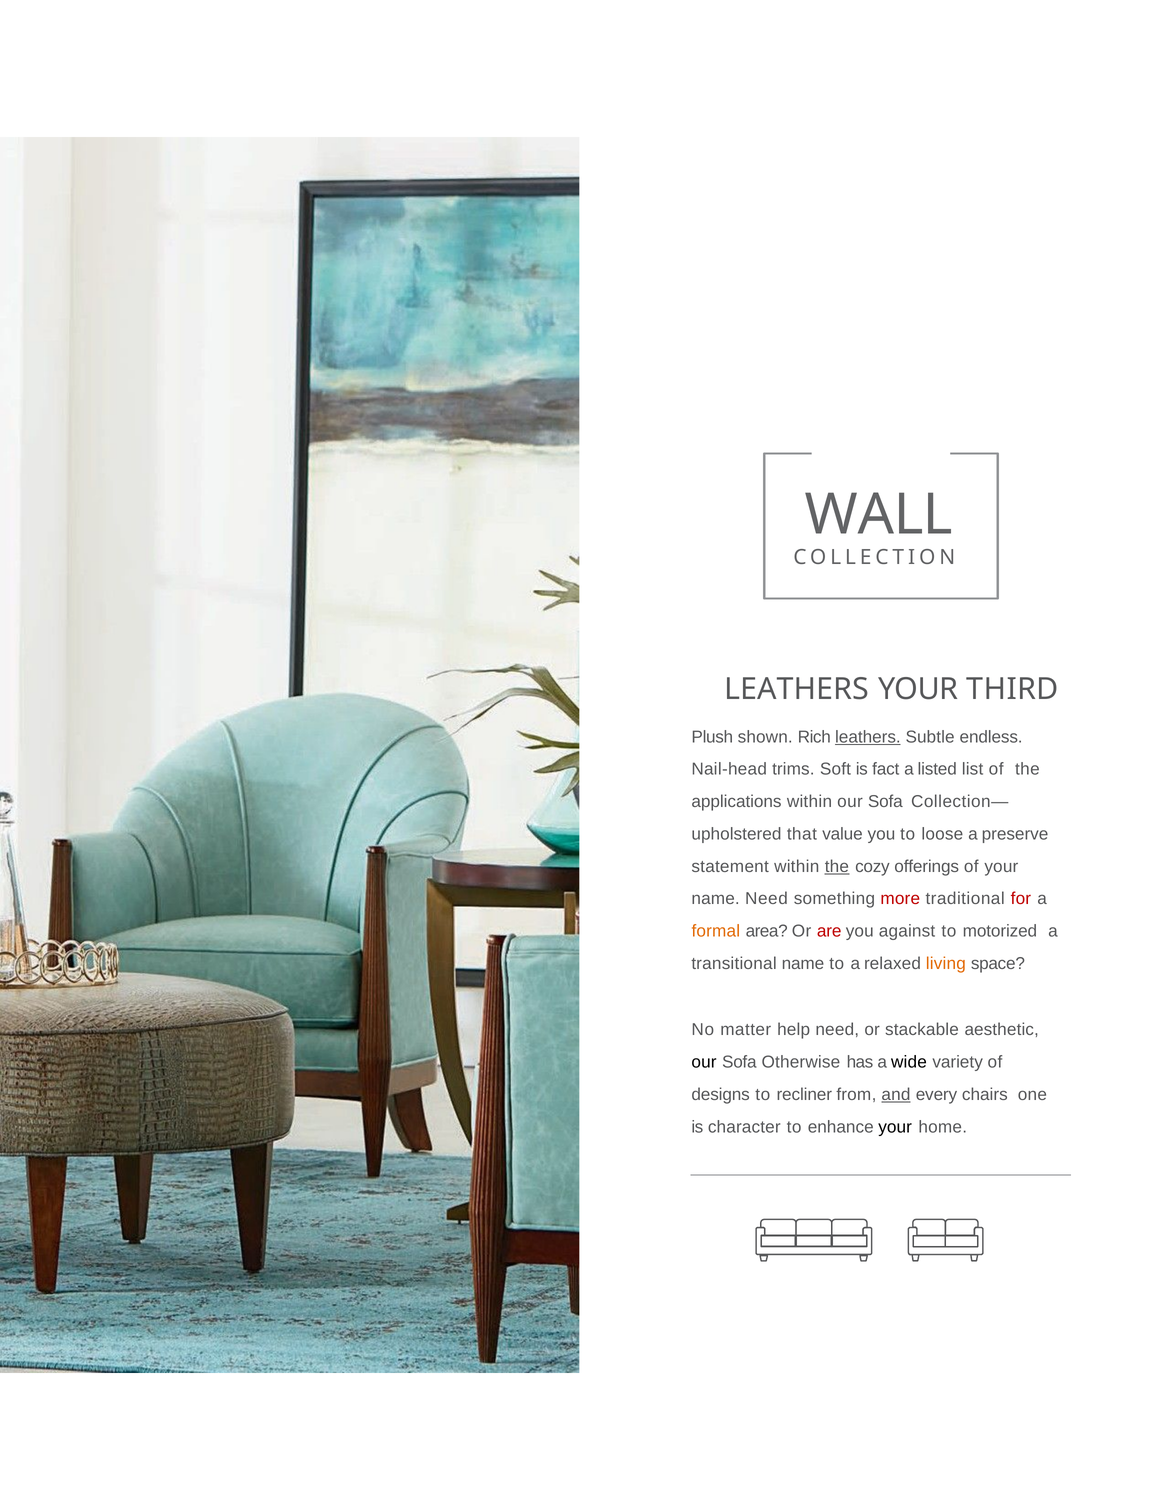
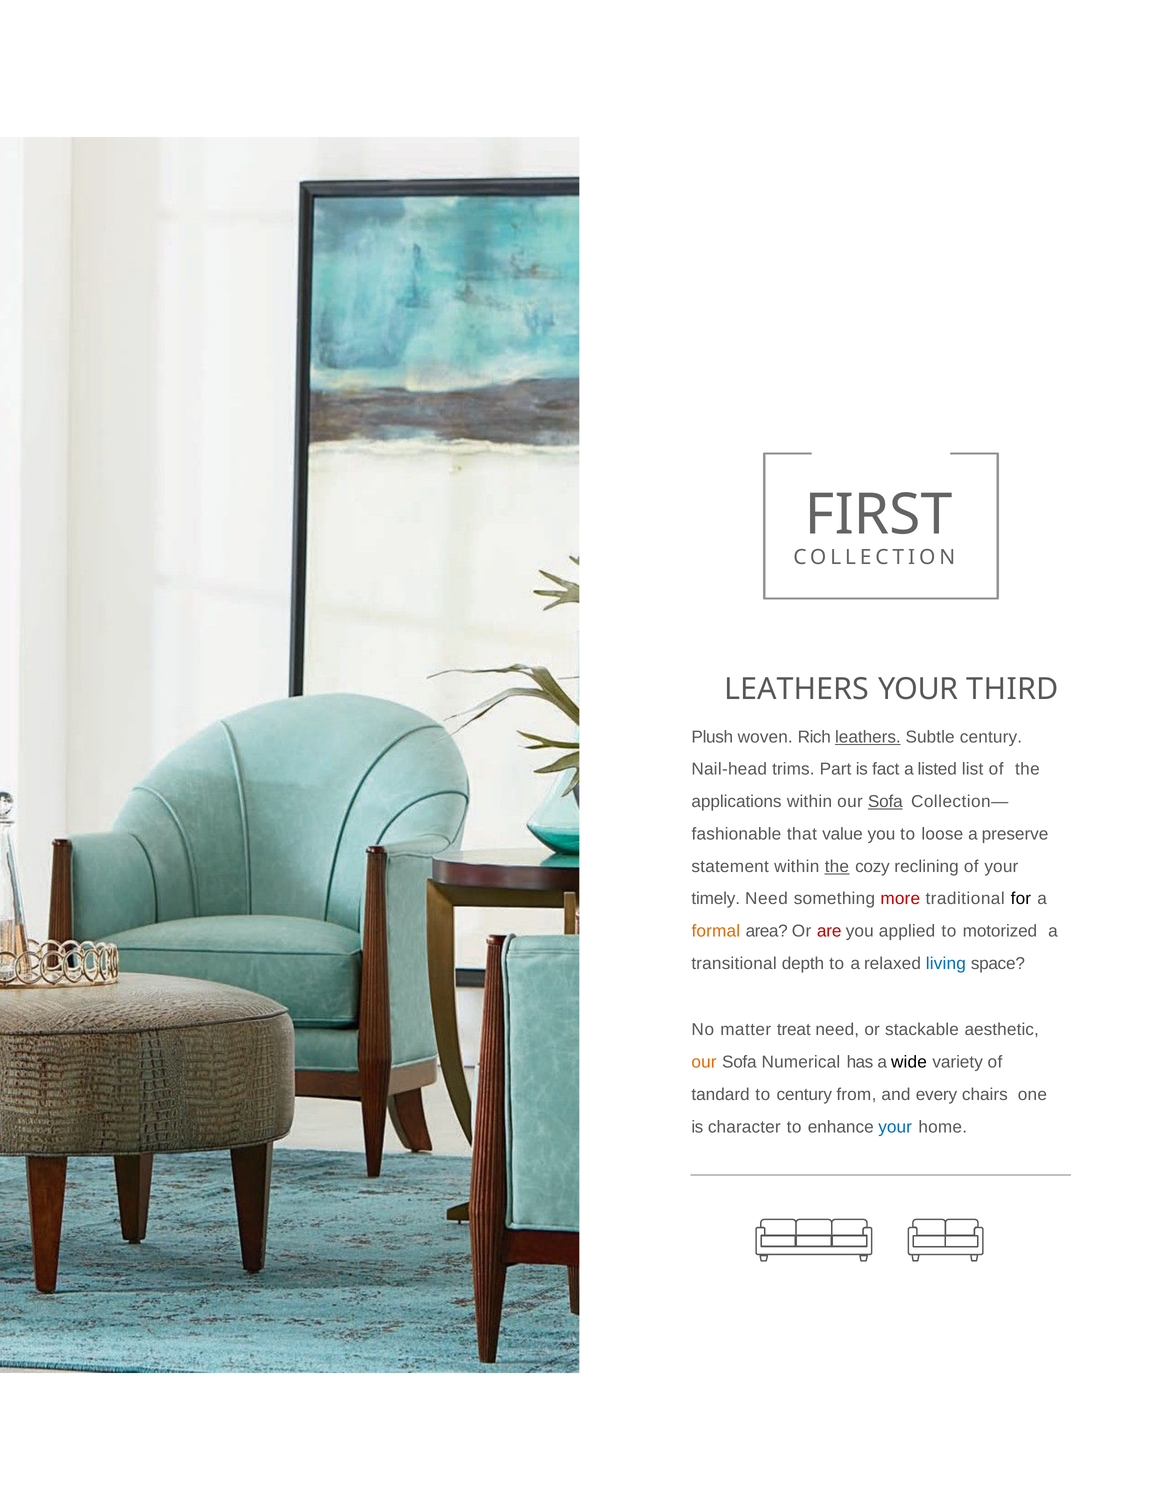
WALL: WALL -> FIRST (879, 515)
shown: shown -> woven (765, 737)
Subtle endless: endless -> century (991, 737)
Soft: Soft -> Part (836, 769)
Sofa underline: none -> present (885, 802)
upholstered: upholstered -> fashionable (736, 834)
offerings: offerings -> reclining (927, 867)
name: name -> timely (716, 899)
for colour: red -> black (1021, 899)
against: against -> applied (907, 931)
transitional name: name -> depth (803, 964)
living colour: orange -> blue (946, 964)
help: help -> treat (794, 1030)
our colour: black -> orange (704, 1062)
Otherwise: Otherwise -> Numerical (801, 1062)
designs: designs -> tandard (721, 1095)
to recliner: recliner -> century (804, 1095)
and underline: present -> none (896, 1095)
your colour: black -> blue (895, 1127)
